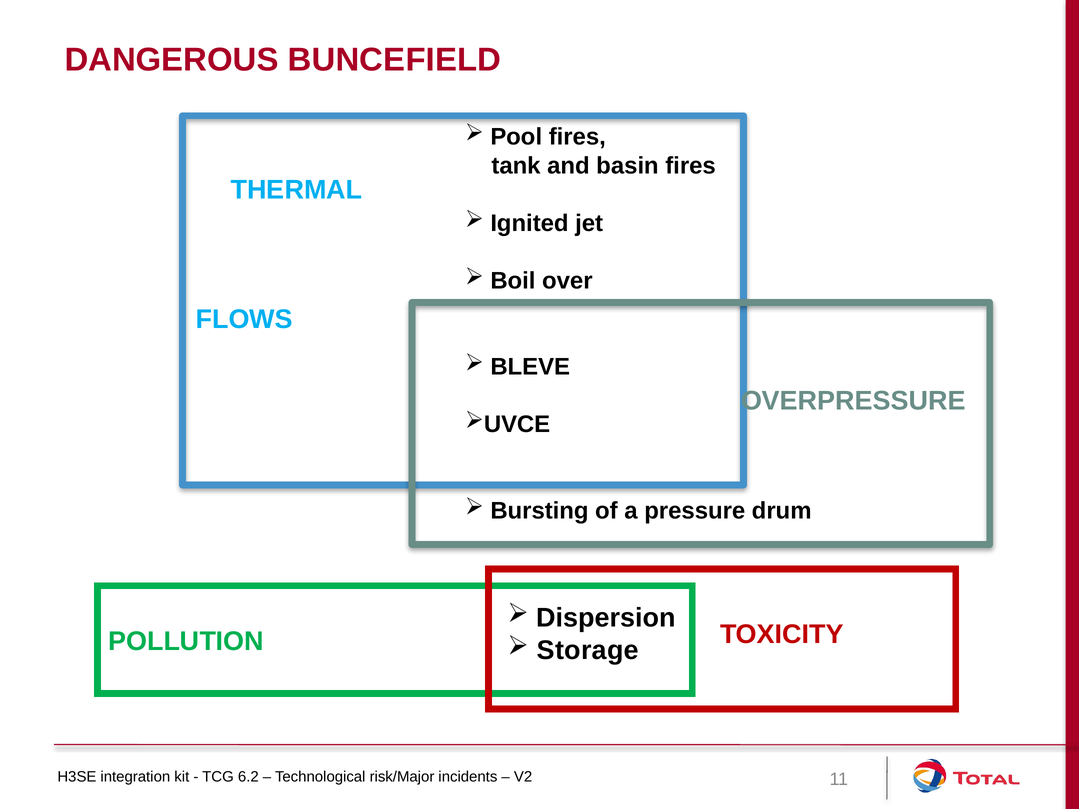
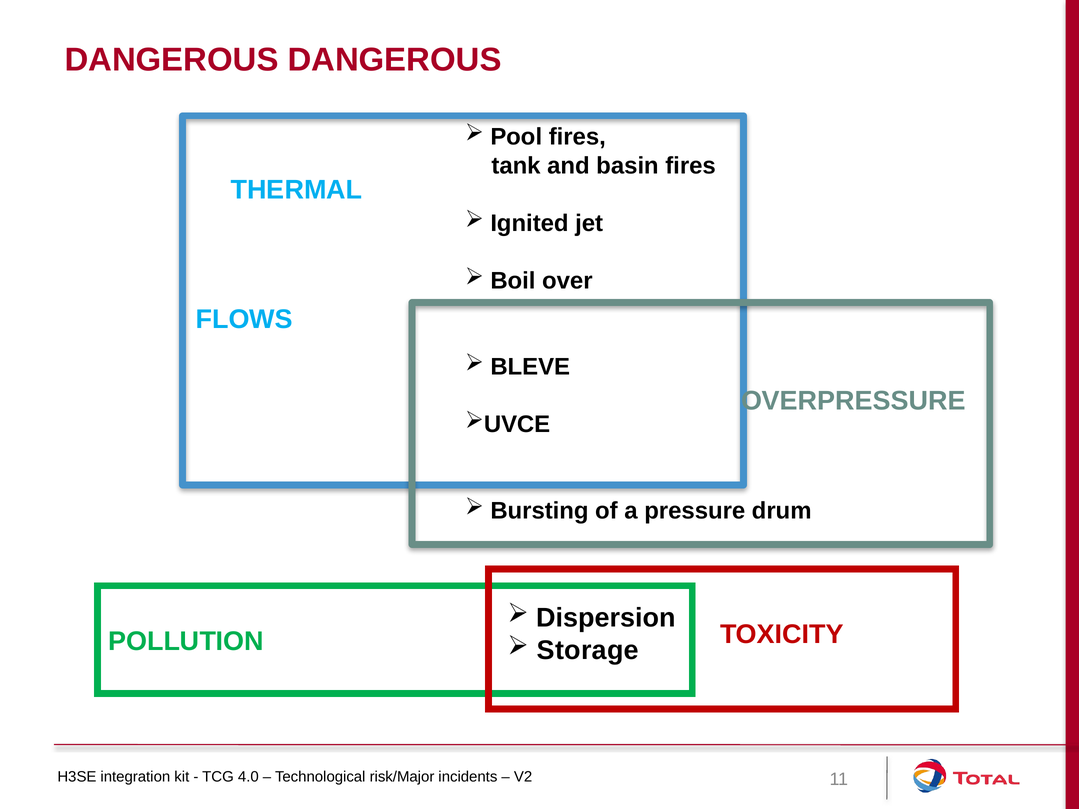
DANGEROUS BUNCEFIELD: BUNCEFIELD -> DANGEROUS (395, 60)
6.2: 6.2 -> 4.0 (248, 777)
